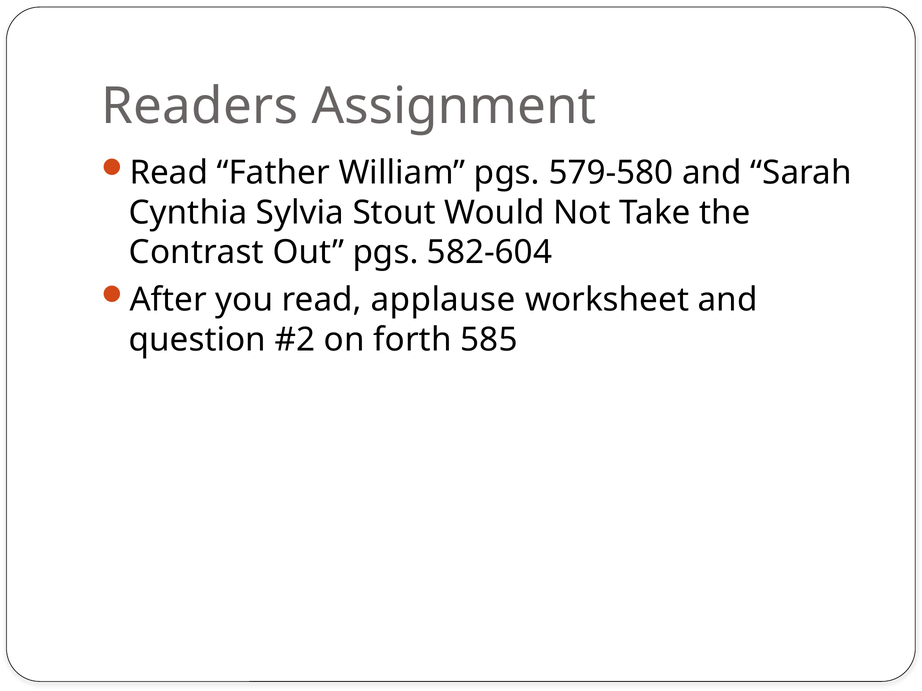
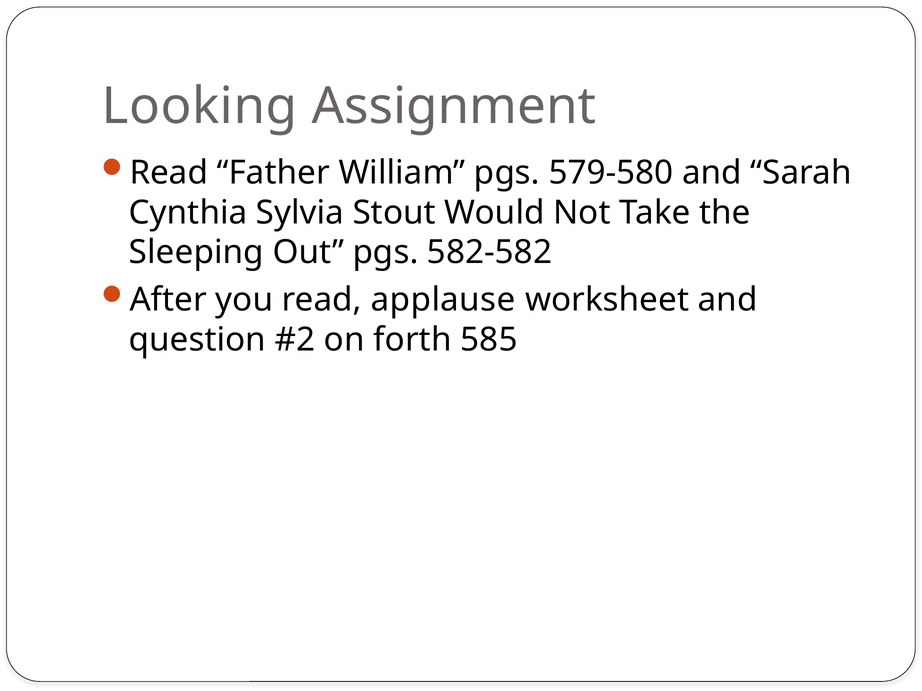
Readers: Readers -> Looking (200, 107)
Contrast: Contrast -> Sleeping (196, 253)
582-604: 582-604 -> 582-582 (490, 253)
